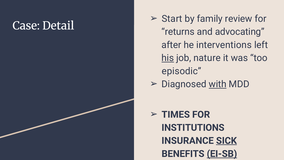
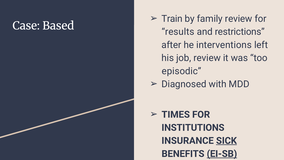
Start: Start -> Train (172, 19)
Detail: Detail -> Based (58, 26)
returns: returns -> results (178, 32)
advocating: advocating -> restrictions (240, 32)
his underline: present -> none (168, 58)
job nature: nature -> review (207, 58)
with underline: present -> none (218, 84)
